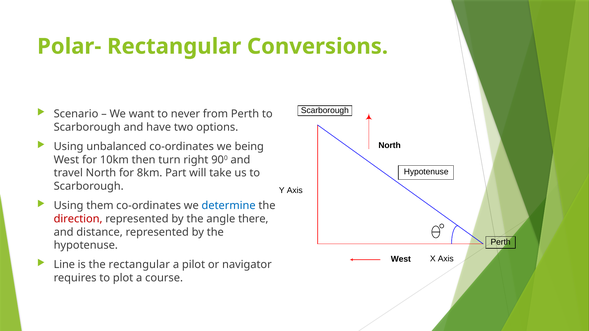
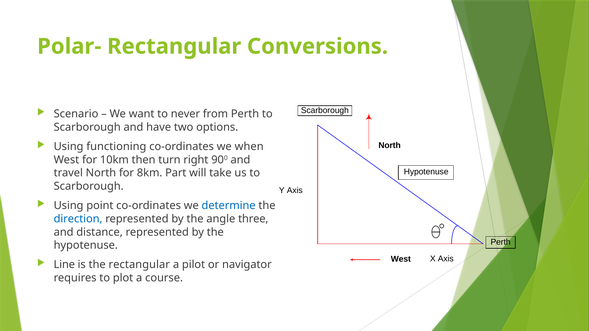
unbalanced: unbalanced -> functioning (116, 147)
being: being -> when (249, 147)
them: them -> point (100, 206)
direction colour: red -> blue (78, 219)
there: there -> three (253, 219)
